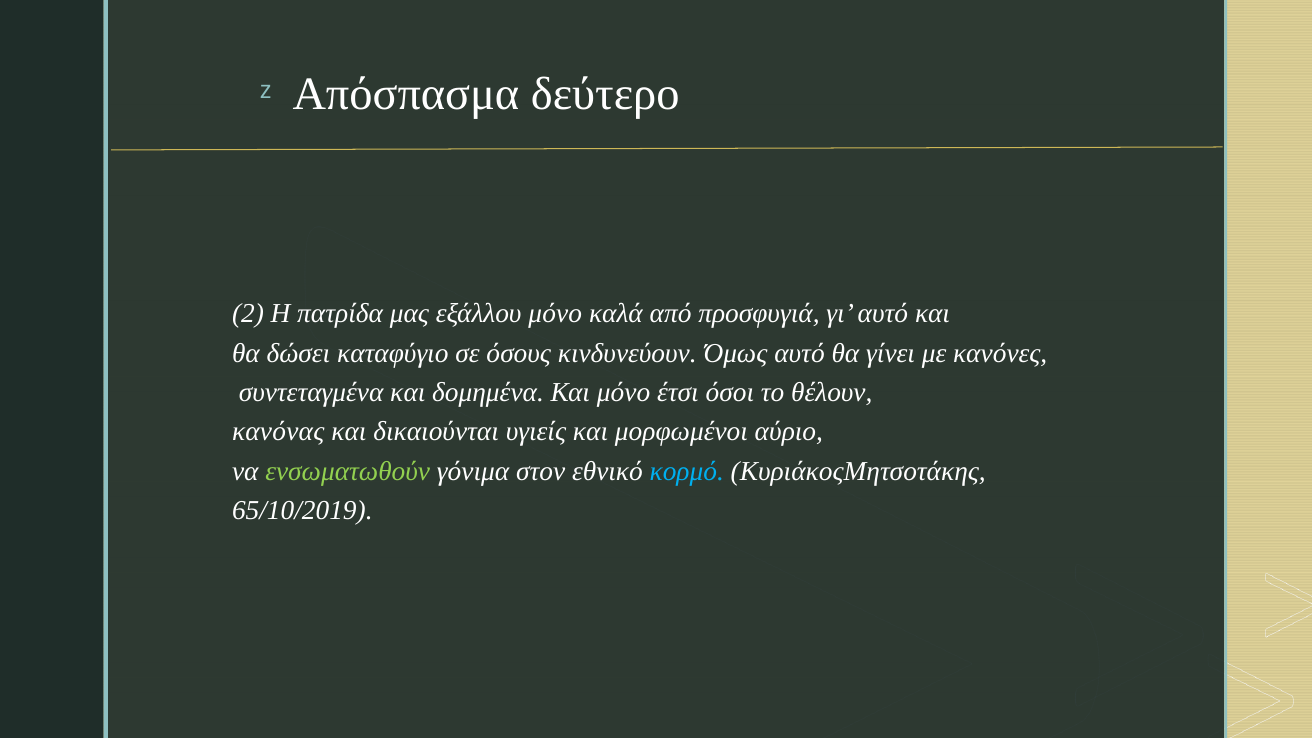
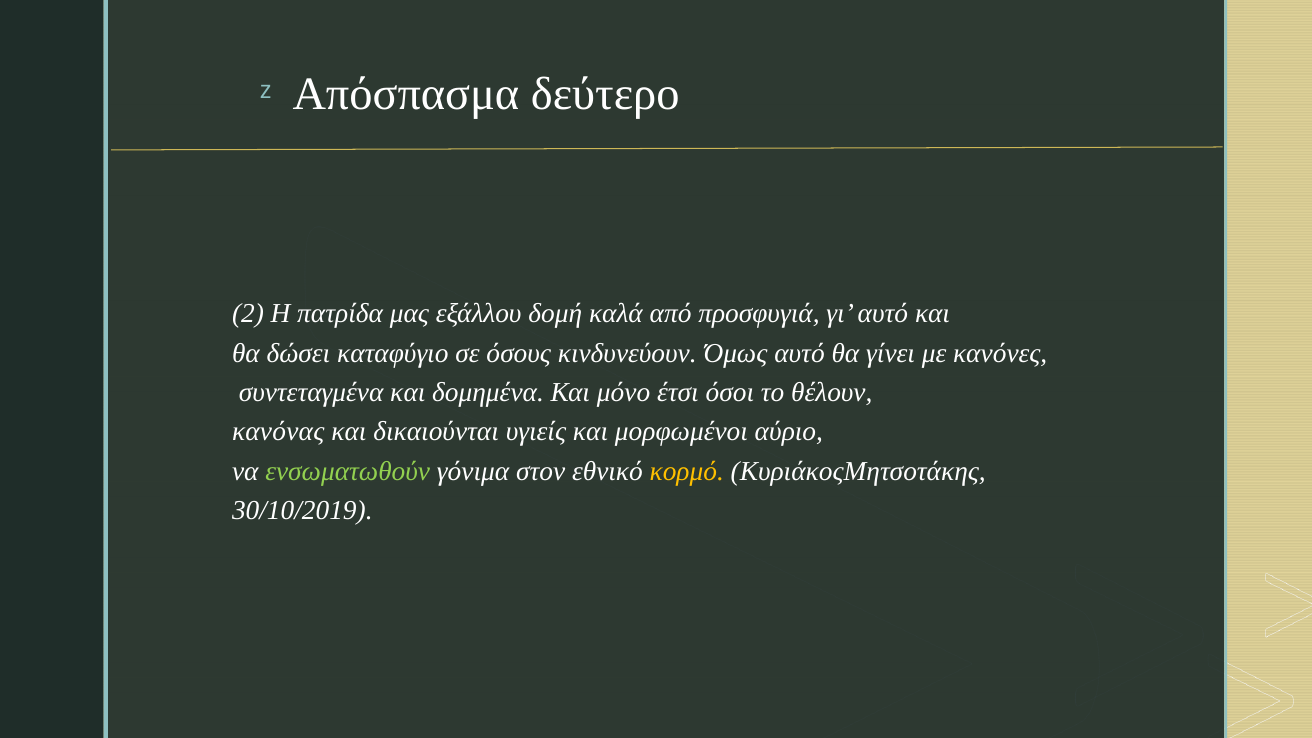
εξάλλου μόνο: μόνο -> δομή (555, 314)
κορμό colour: light blue -> yellow (687, 471)
65/10/2019: 65/10/2019 -> 30/10/2019 (302, 511)
